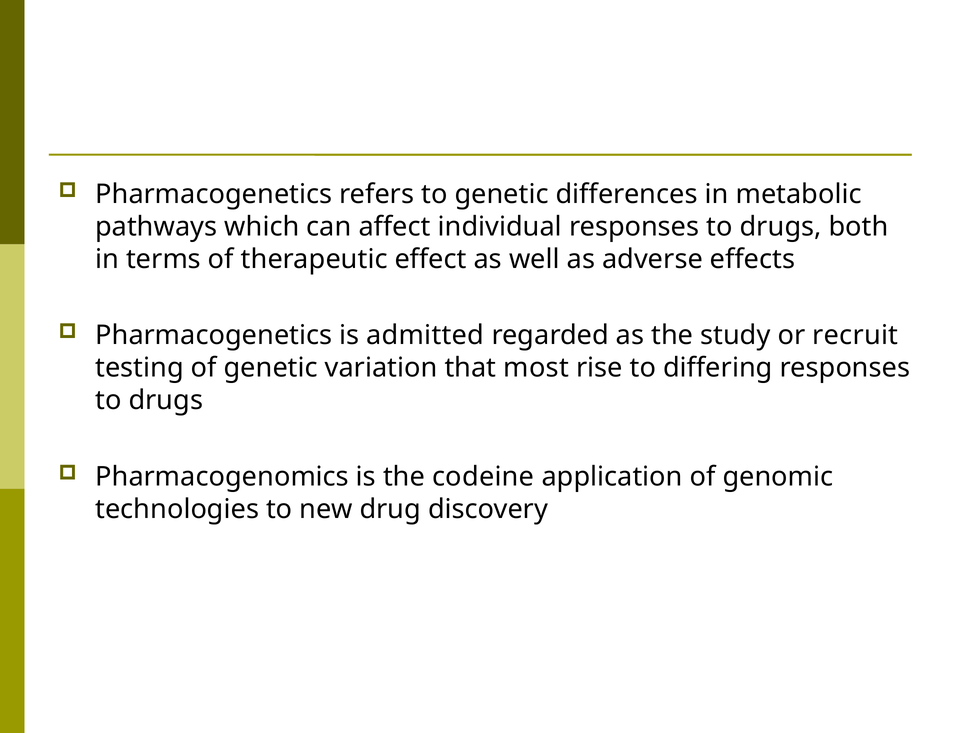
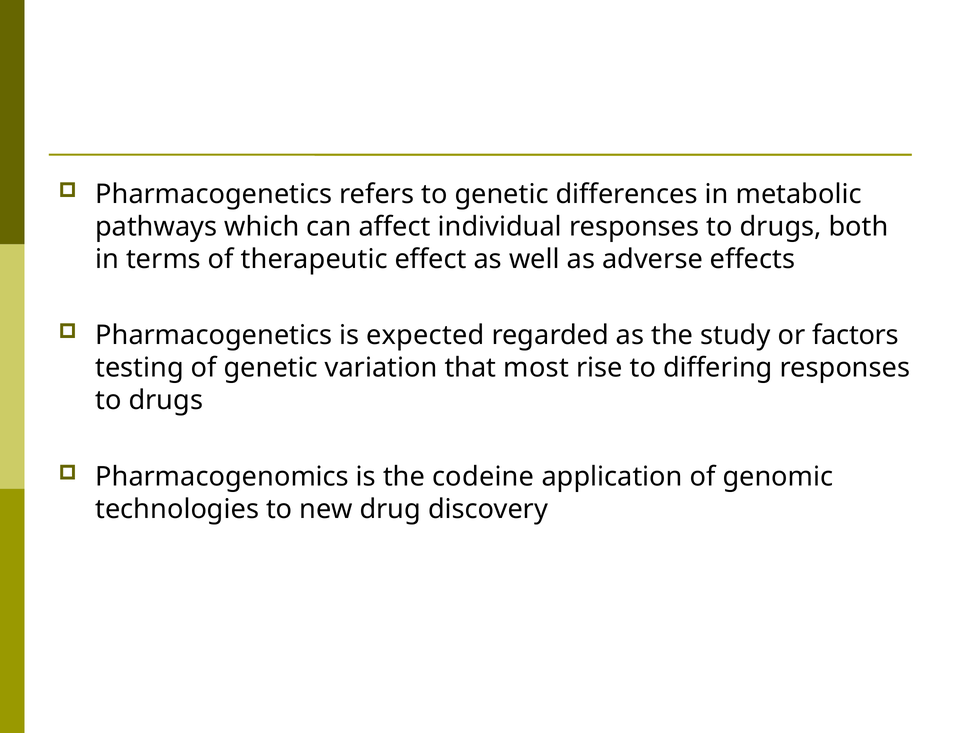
admitted: admitted -> expected (425, 335)
recruit: recruit -> factors (856, 335)
